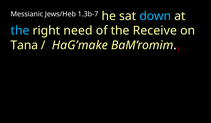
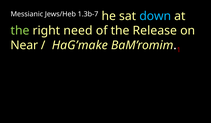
the colour: light blue -> light green (20, 31)
Receive: Receive -> Release (155, 31)
Tana: Tana -> Near (24, 45)
